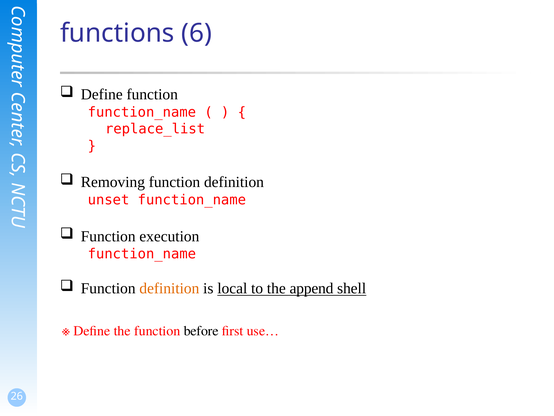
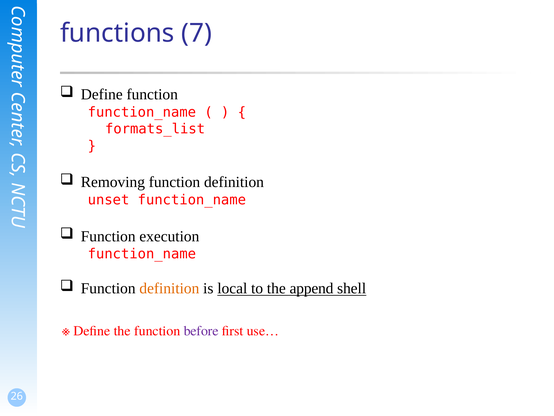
6: 6 -> 7 (197, 33)
replace_list: replace_list -> formats_list (155, 129)
before colour: black -> purple (201, 331)
